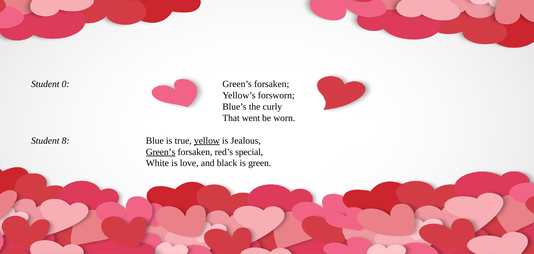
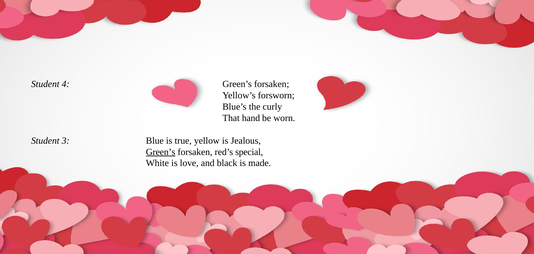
0: 0 -> 4 (66, 84)
went: went -> hand (251, 118)
8: 8 -> 3 (66, 141)
yellow underline: present -> none (207, 141)
green: green -> made (260, 163)
